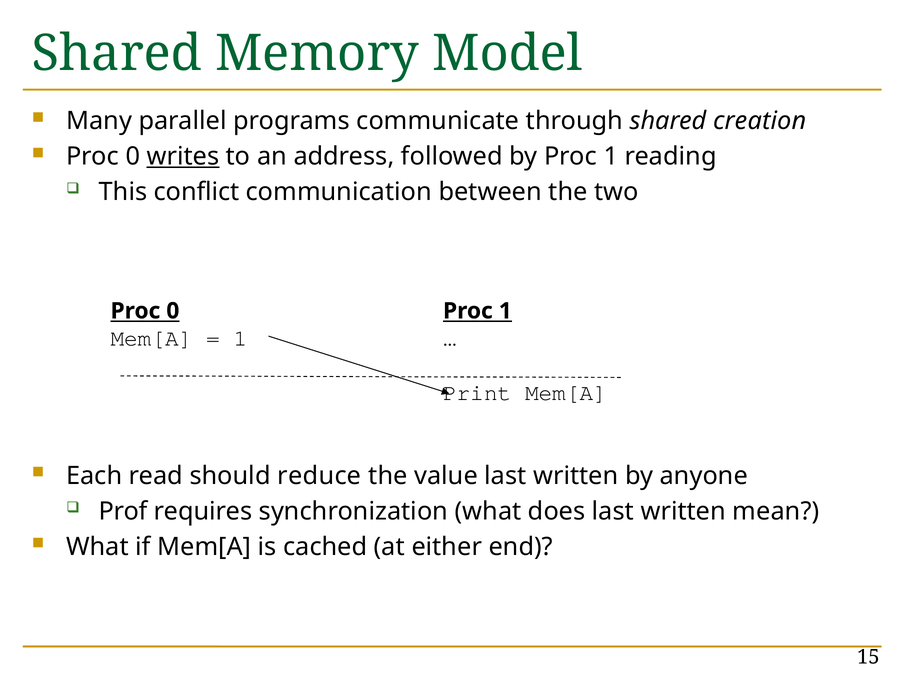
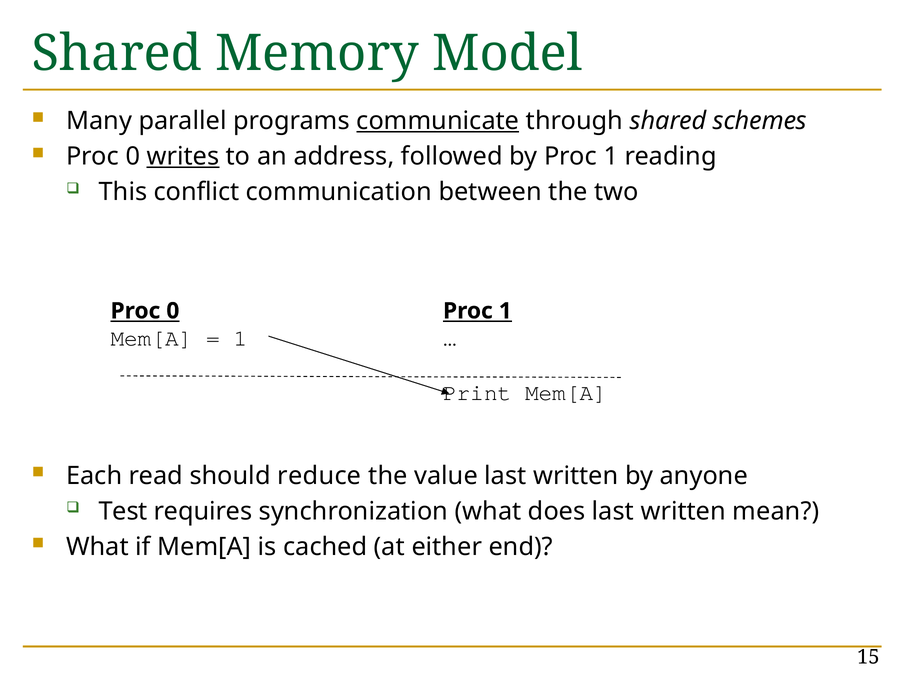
communicate underline: none -> present (438, 121)
creation: creation -> schemes (760, 121)
Prof: Prof -> Test (123, 511)
